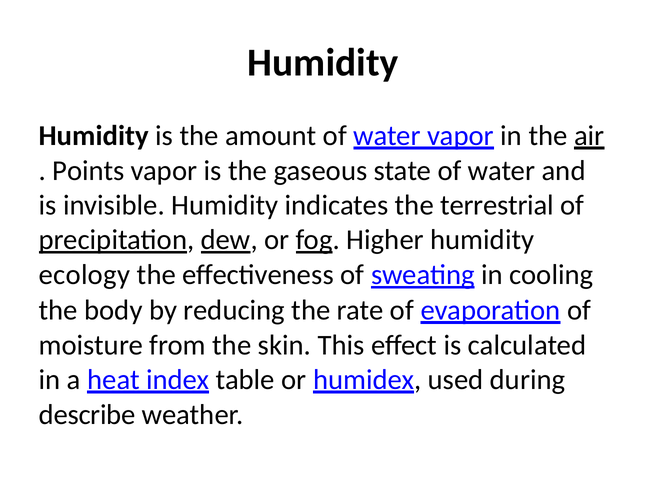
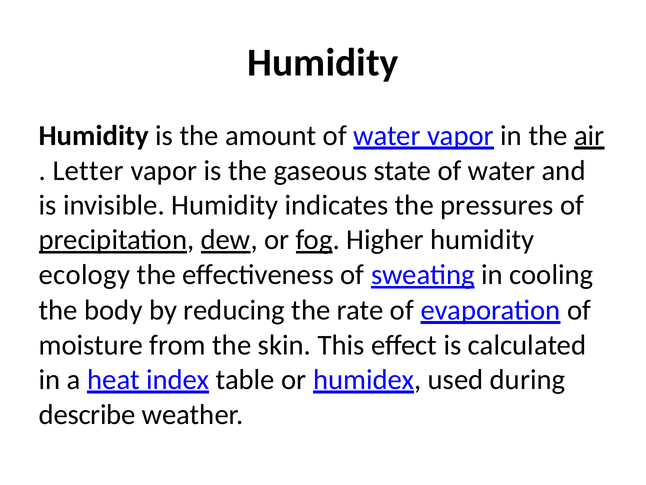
Points: Points -> Letter (88, 171)
terrestrial: terrestrial -> pressures (497, 205)
